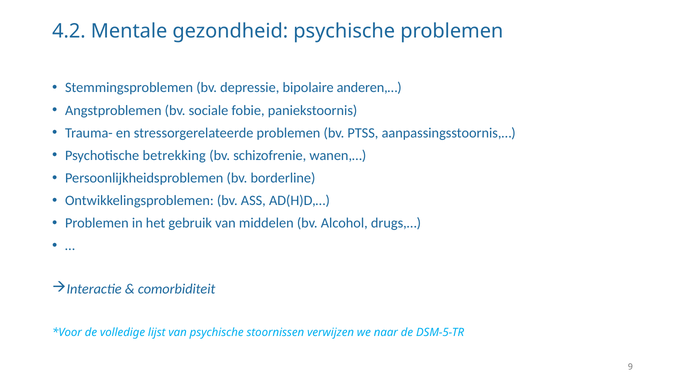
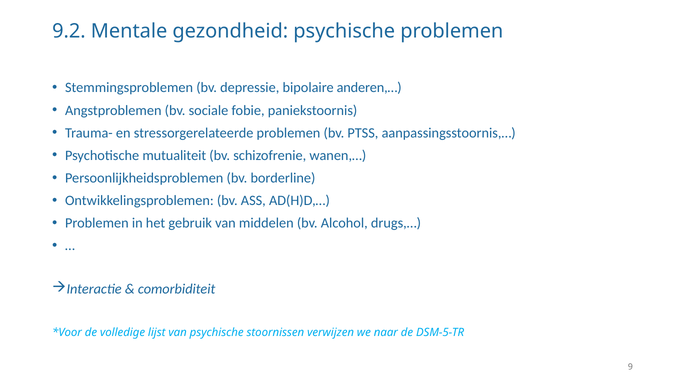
4.2: 4.2 -> 9.2 (69, 31)
betrekking: betrekking -> mutualiteit (174, 155)
